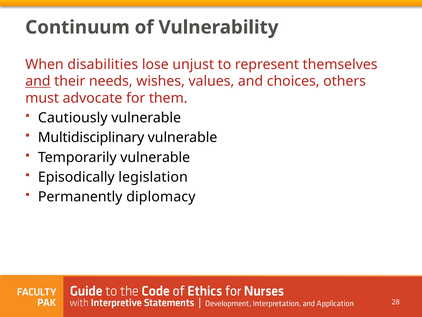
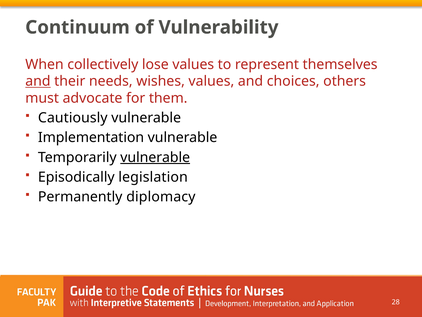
disabilities: disabilities -> collectively (103, 64)
lose unjust: unjust -> values (193, 64)
Multidisciplinary: Multidisciplinary -> Implementation (91, 137)
vulnerable underline: none -> present (155, 157)
